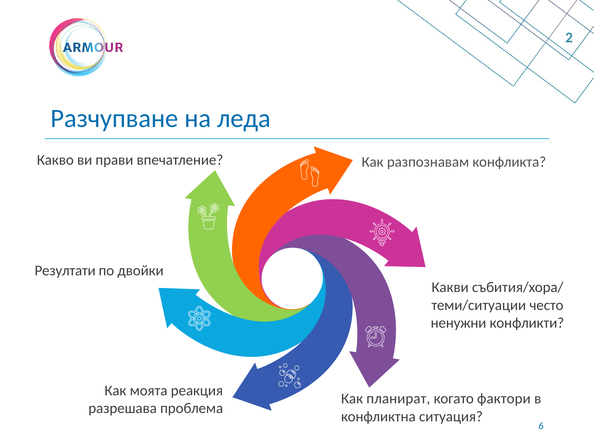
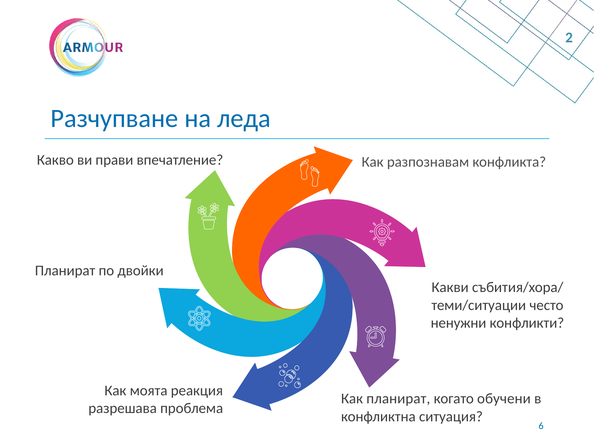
Резултати: Резултати -> Планират (65, 270)
фактори: фактори -> обучени (504, 398)
